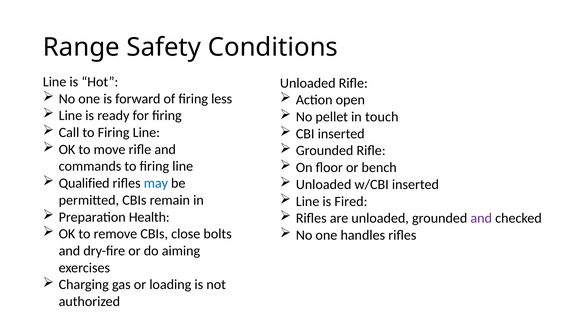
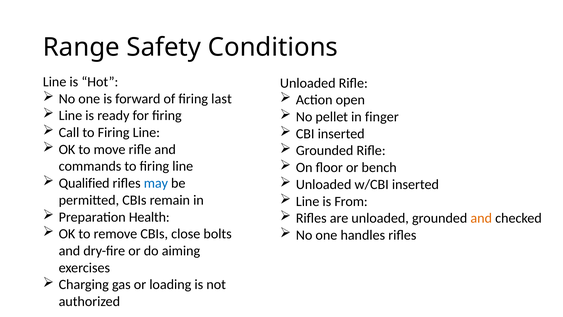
less: less -> last (222, 99)
touch: touch -> finger (382, 117)
Fired: Fired -> From (351, 201)
and colour: purple -> orange (481, 218)
